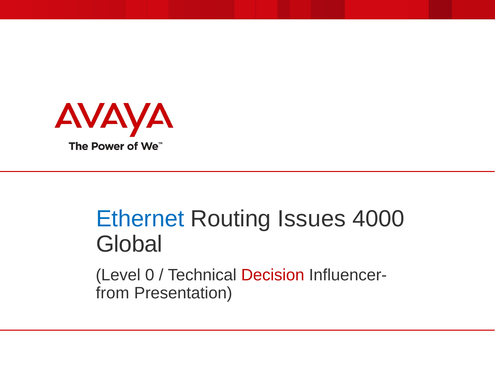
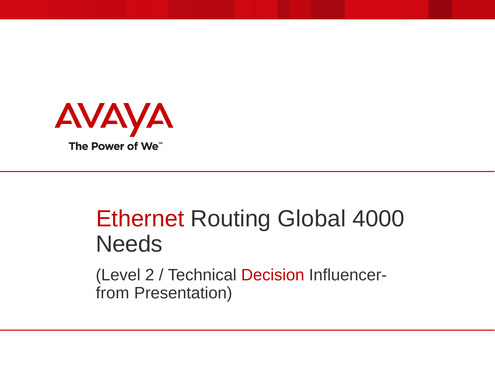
Ethernet colour: blue -> red (140, 219)
Issues: Issues -> Global (312, 219)
Global: Global -> Needs (129, 244)
0: 0 -> 2 (150, 275)
